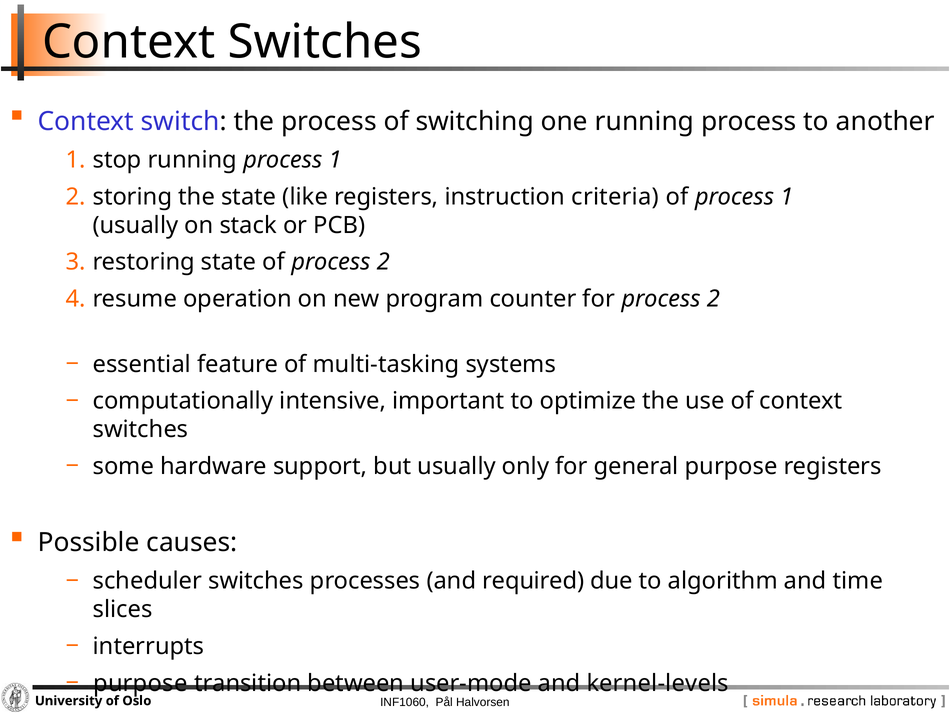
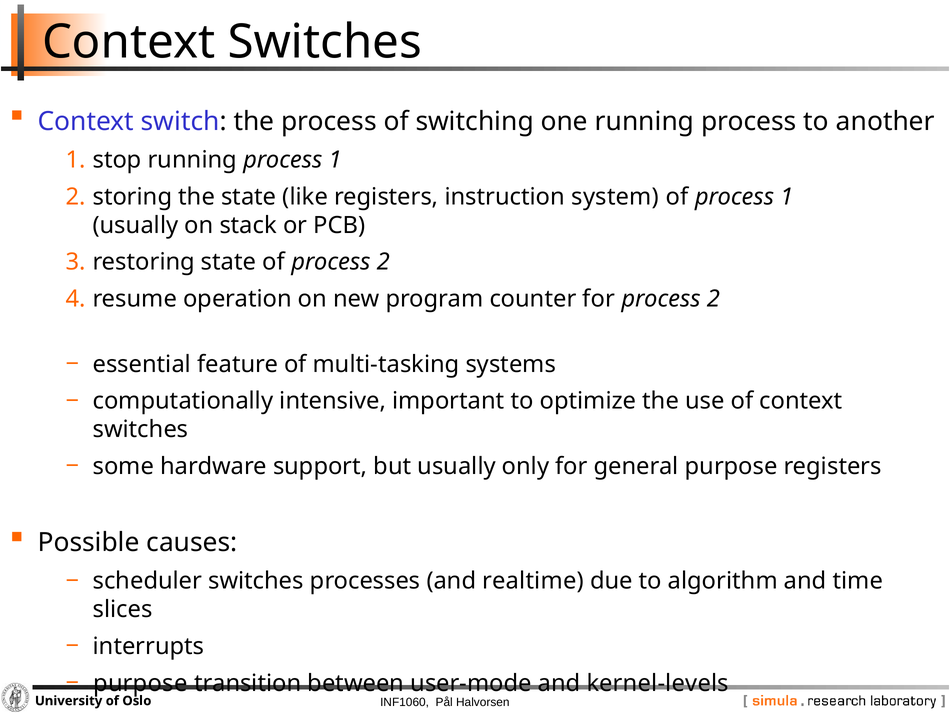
criteria: criteria -> system (615, 197)
required: required -> realtime (533, 581)
